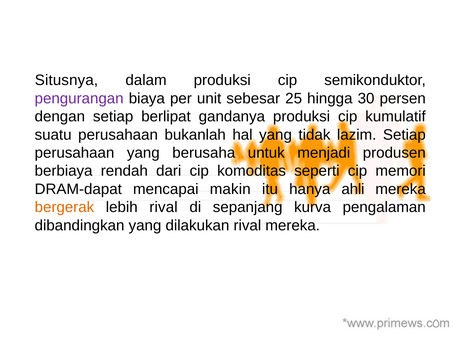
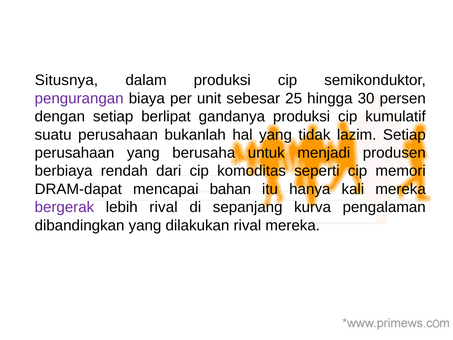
makin: makin -> bahan (230, 189)
ahli: ahli -> kali (353, 189)
bergerak colour: orange -> purple (64, 207)
